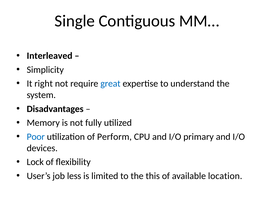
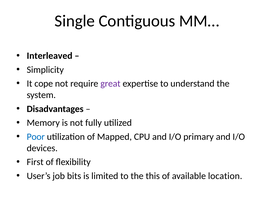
right: right -> cope (44, 83)
great colour: blue -> purple (110, 83)
Perform: Perform -> Mapped (114, 136)
Lock: Lock -> First (35, 162)
less: less -> bits (74, 175)
